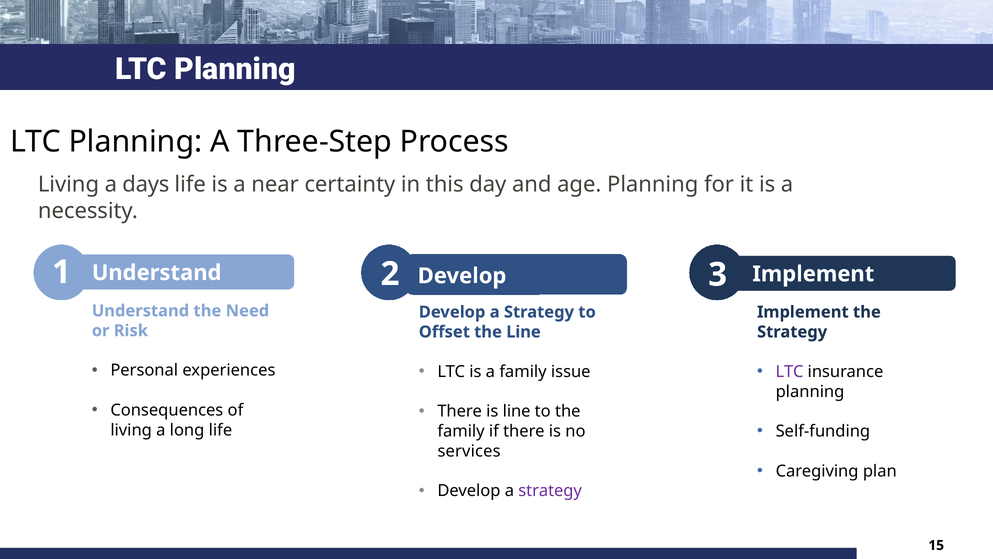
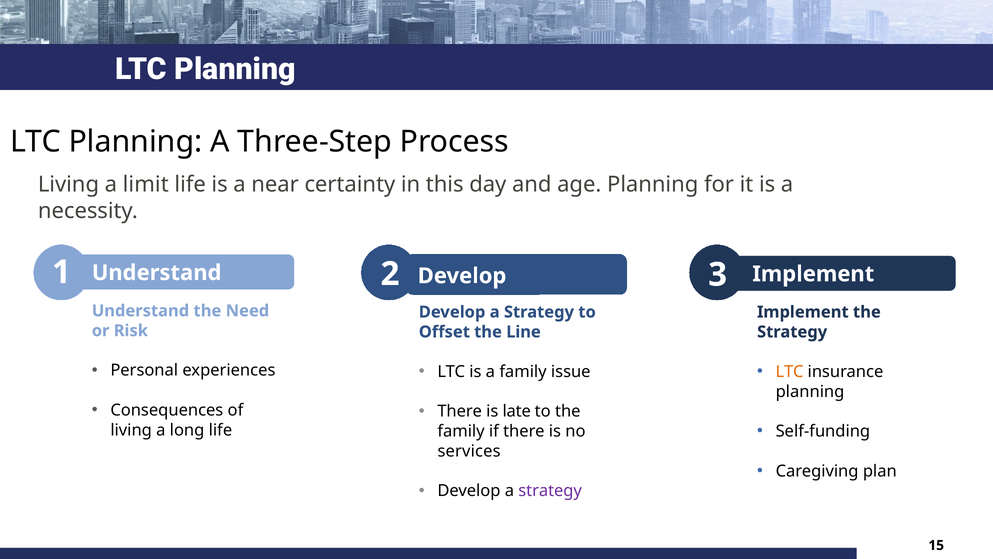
days: days -> limit (146, 184)
LTC colour: purple -> orange (790, 371)
is line: line -> late (517, 411)
